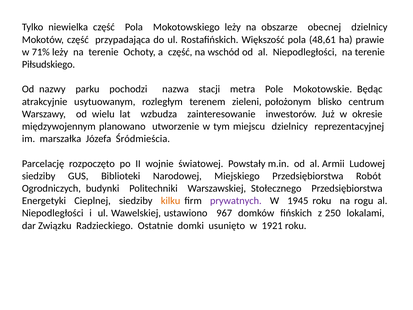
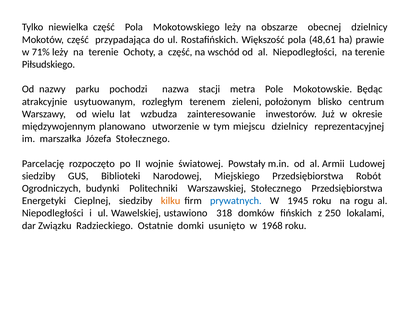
Józefa Śródmieścia: Śródmieścia -> Stołecznego (143, 139)
prywatnych colour: purple -> blue (236, 201)
967: 967 -> 318 (224, 213)
1921: 1921 -> 1968 (272, 225)
